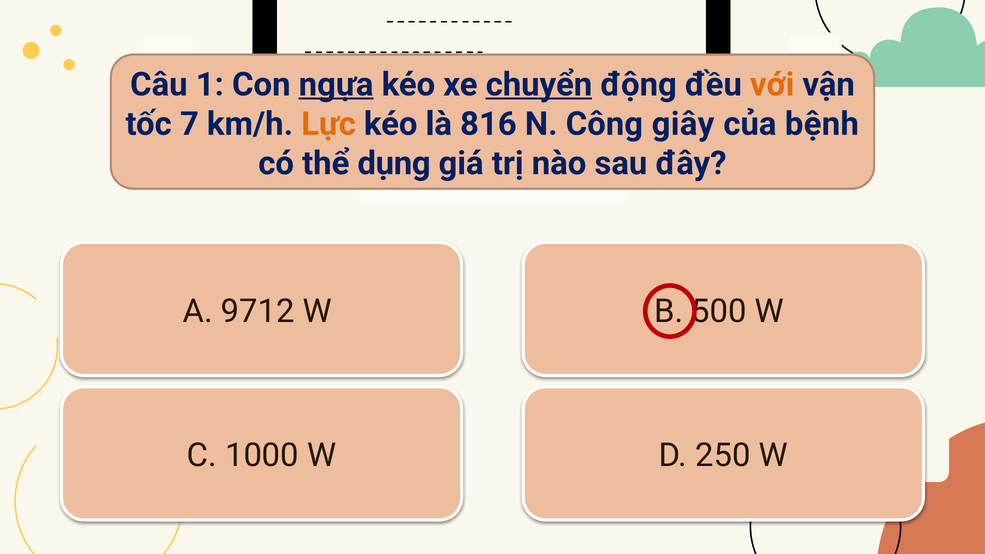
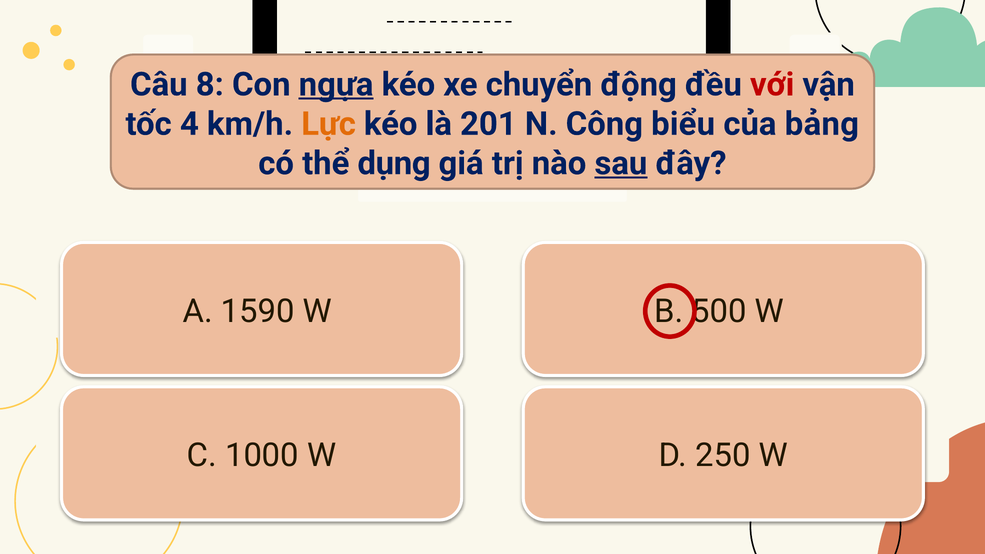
1: 1 -> 8 (210, 85)
chuyển underline: present -> none (539, 85)
với colour: orange -> red (772, 85)
7: 7 -> 4 (189, 124)
816: 816 -> 201 (488, 124)
giây: giây -> biểu (683, 124)
bệnh: bệnh -> bảng (822, 124)
sau underline: none -> present (621, 163)
9712: 9712 -> 1590 (258, 311)
